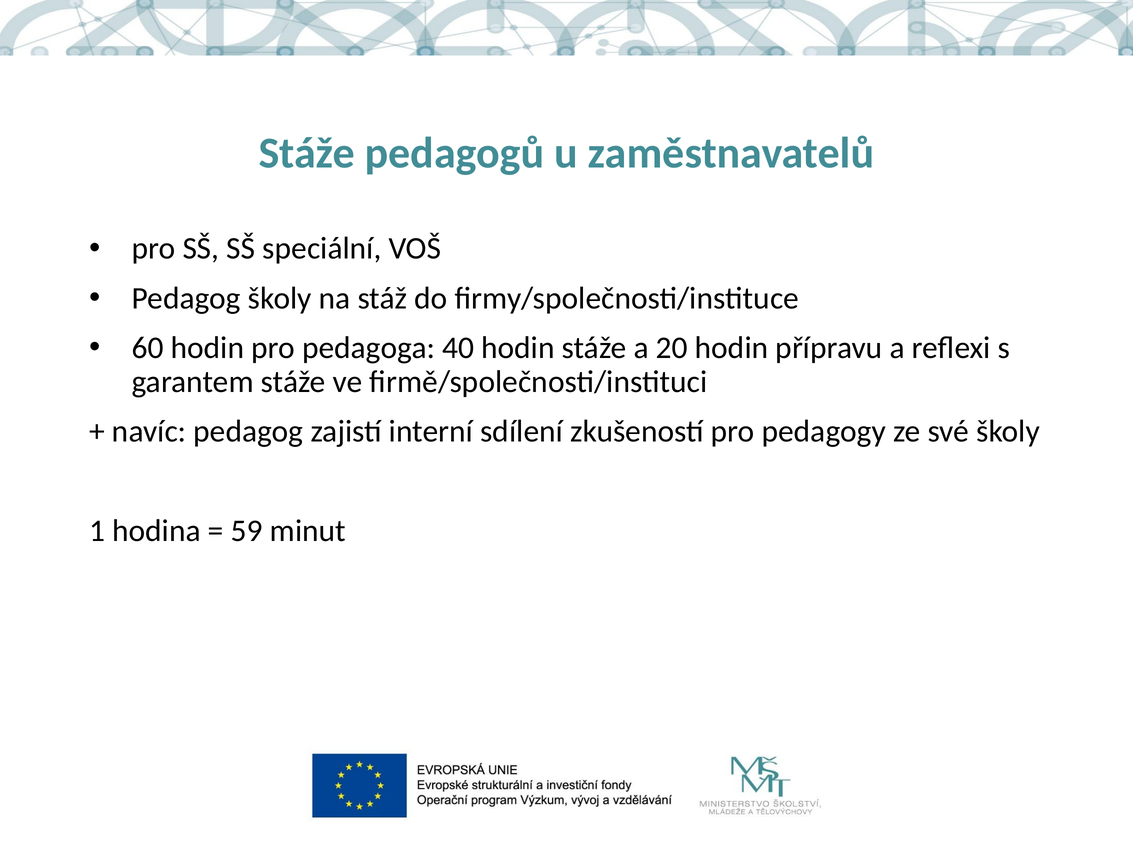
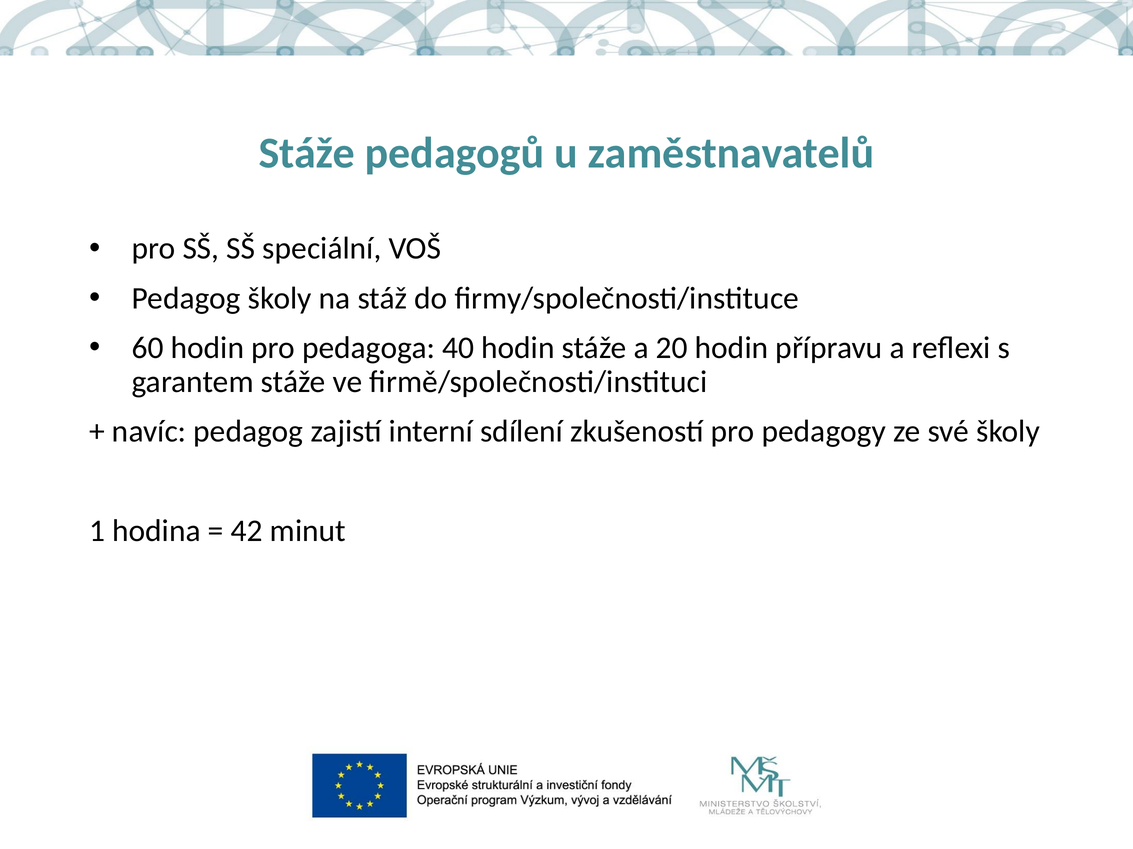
59: 59 -> 42 (247, 531)
